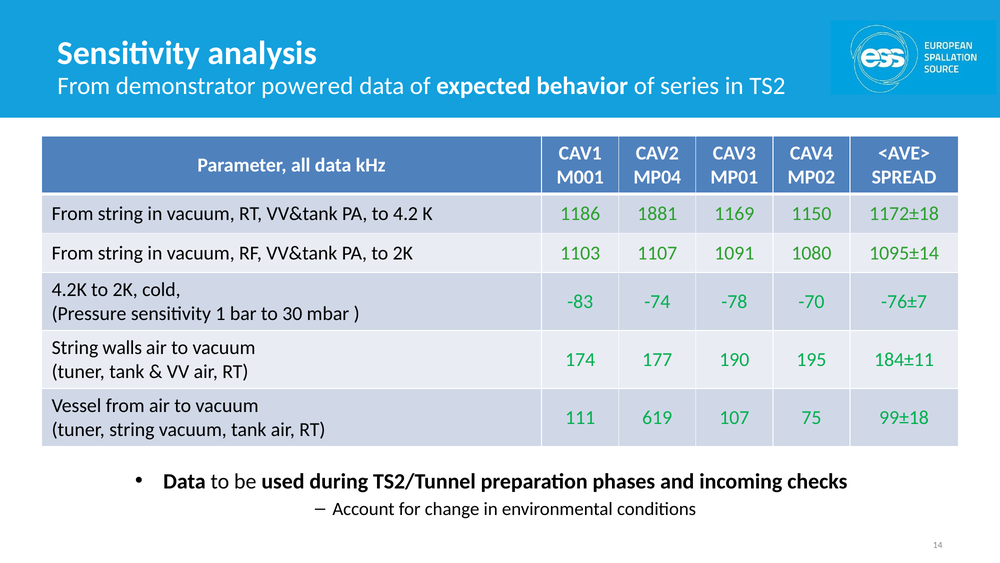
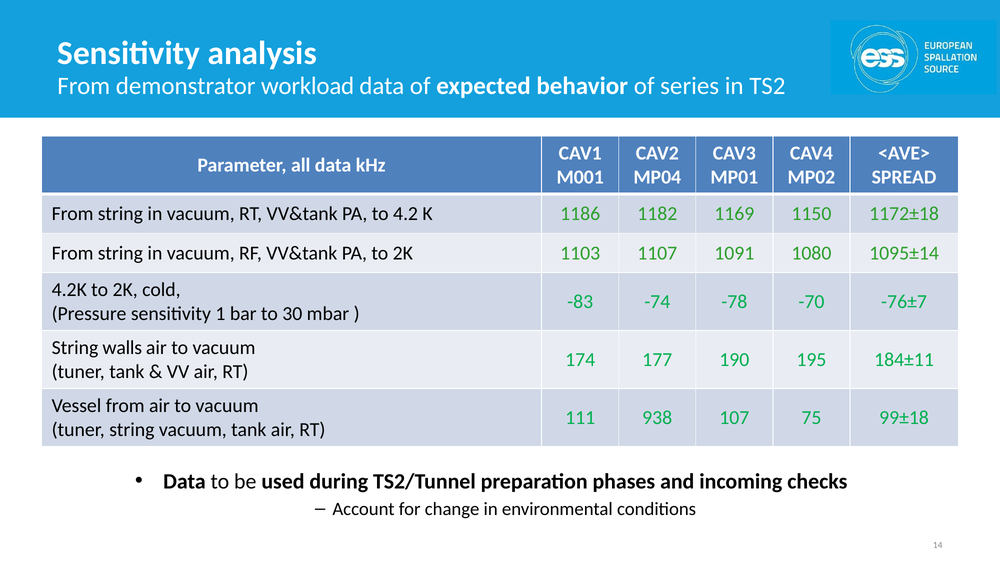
powered: powered -> workload (308, 86)
1881: 1881 -> 1182 (657, 214)
619: 619 -> 938 (657, 417)
